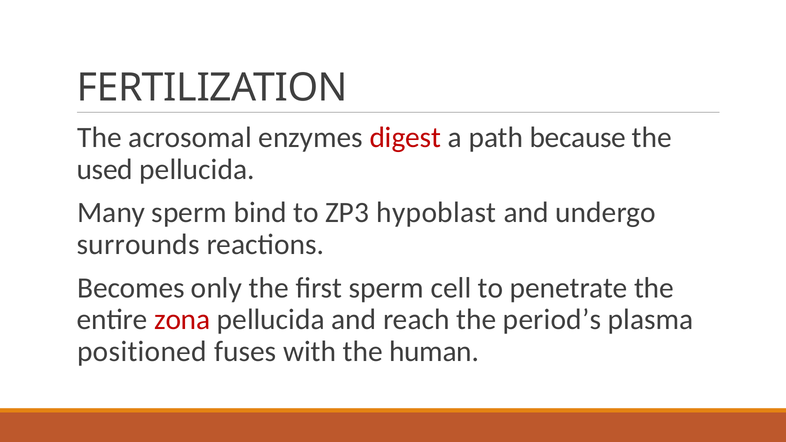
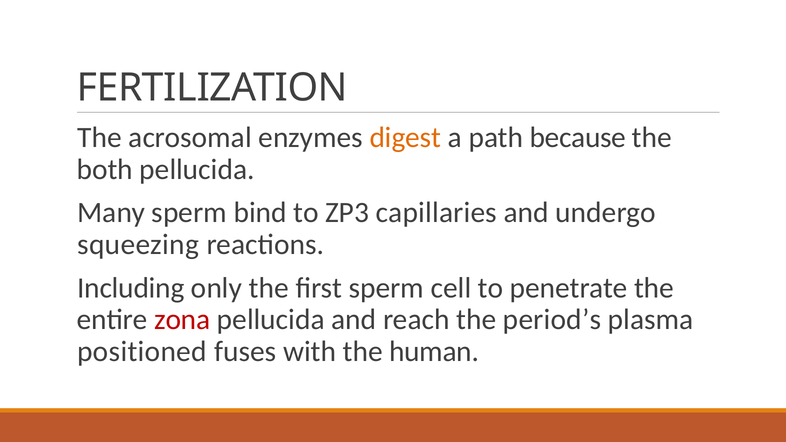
digest colour: red -> orange (405, 138)
used: used -> both (105, 170)
hypoblast: hypoblast -> capillaries (436, 213)
surrounds: surrounds -> squeezing (138, 245)
Becomes: Becomes -> Including (131, 288)
